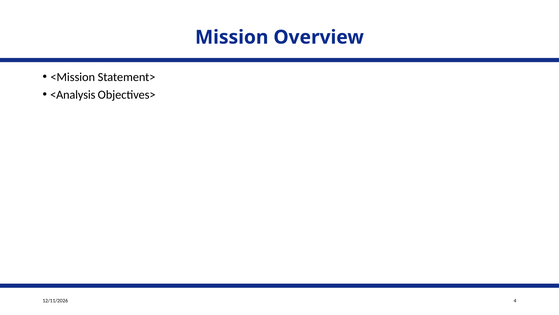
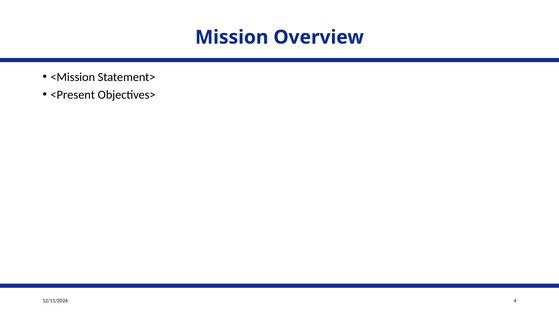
<Analysis: <Analysis -> <Present (73, 95)
